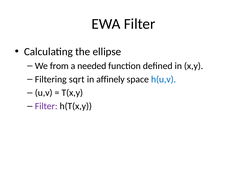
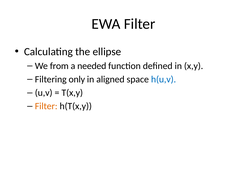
sqrt: sqrt -> only (77, 79)
affinely: affinely -> aligned (110, 79)
Filter colour: purple -> orange (46, 106)
